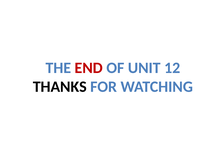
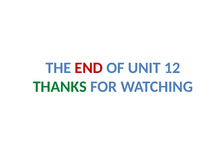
THANKS colour: black -> green (60, 87)
